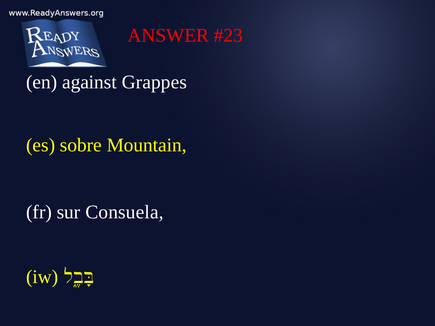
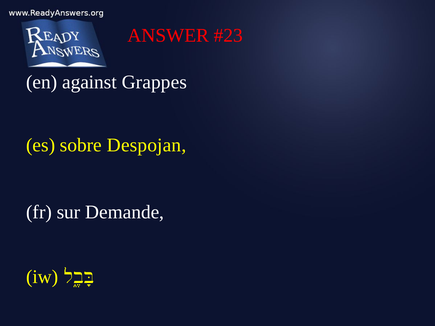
Mountain: Mountain -> Despojan (147, 145)
Consuela: Consuela -> Demande (125, 212)
